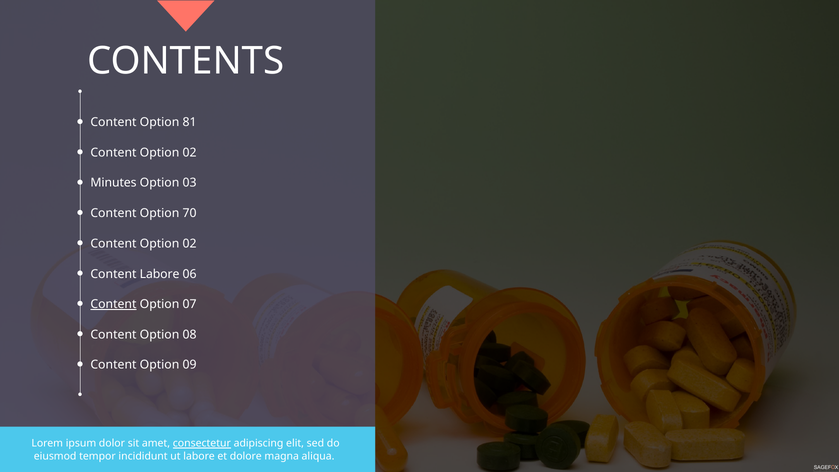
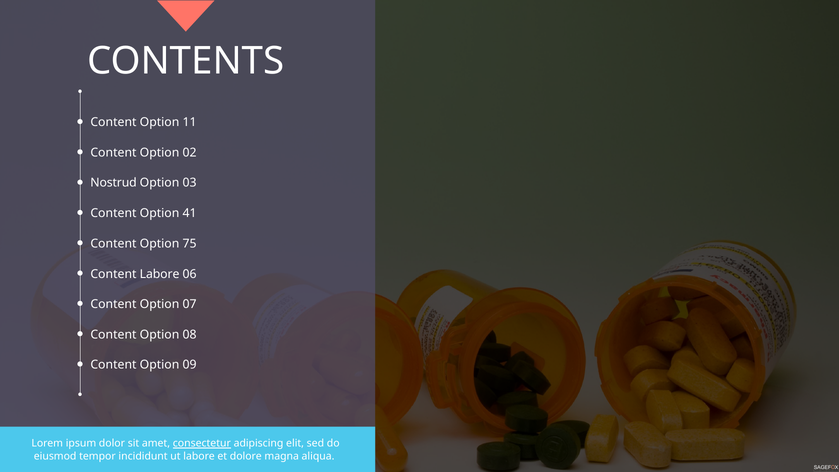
81: 81 -> 11 (190, 122)
Minutes: Minutes -> Nostrud (114, 183)
70: 70 -> 41 (190, 213)
02: 02 -> 75 (190, 244)
Content underline: present -> none (113, 304)
